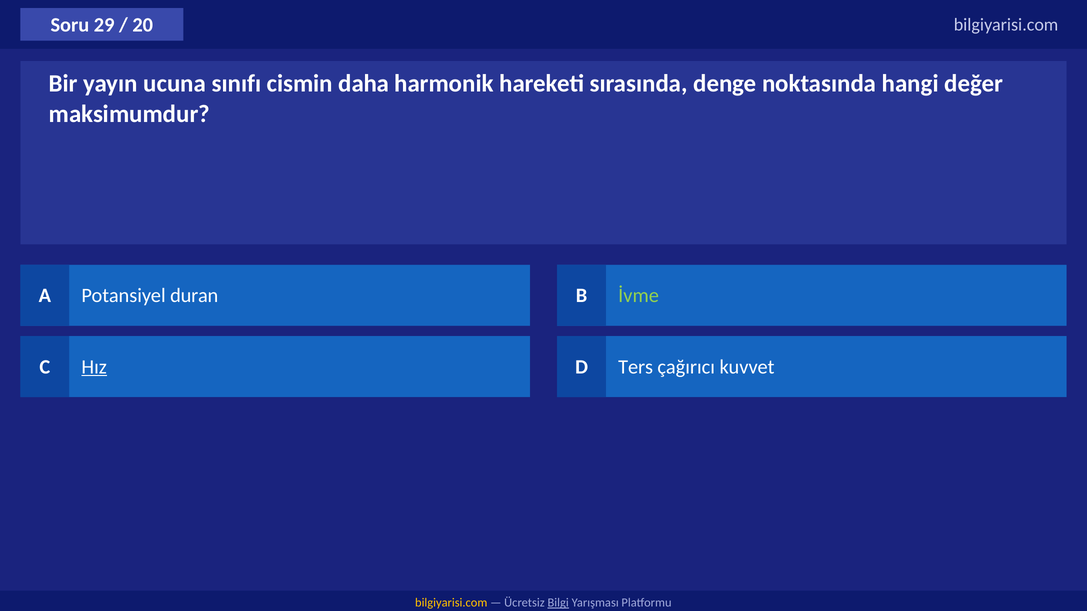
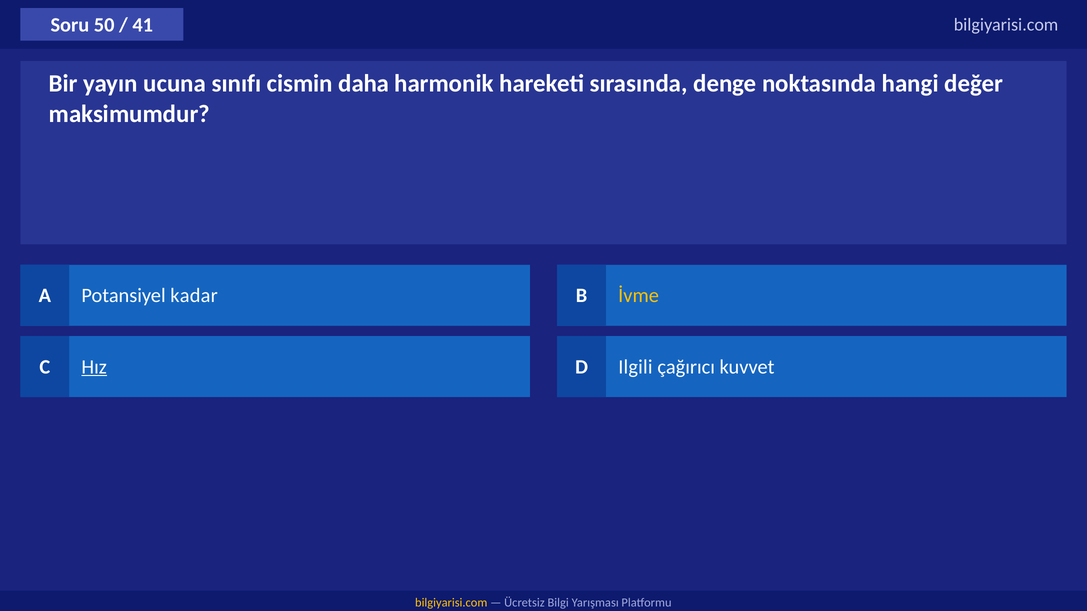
29: 29 -> 50 (104, 25)
20: 20 -> 41 (143, 25)
duran: duran -> kadar (194, 296)
İvme colour: light green -> yellow (639, 296)
Ters: Ters -> Ilgili (635, 367)
Bilgi underline: present -> none (558, 603)
